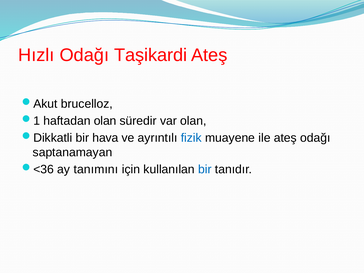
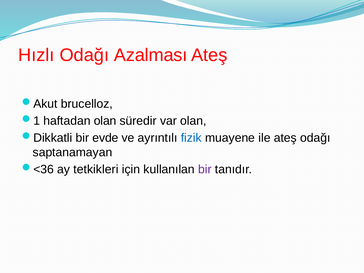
Taşikardi: Taşikardi -> Azalması (151, 55)
hava: hava -> evde (105, 138)
tanımını: tanımını -> tetkikleri (96, 169)
bir colour: blue -> purple (205, 169)
